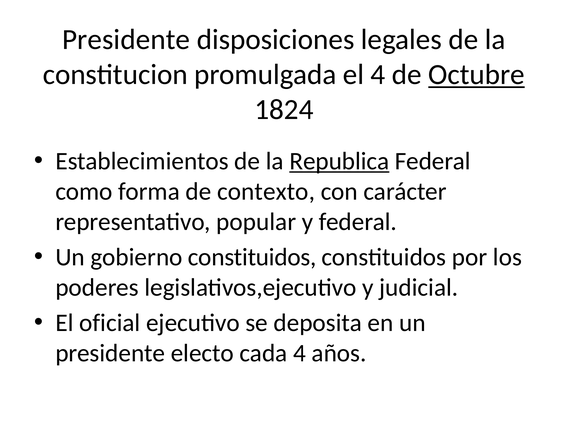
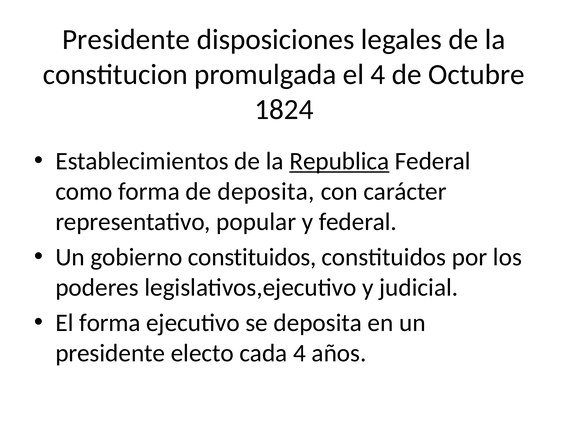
Octubre underline: present -> none (476, 75)
de contexto: contexto -> deposita (266, 191)
El oficial: oficial -> forma (110, 323)
